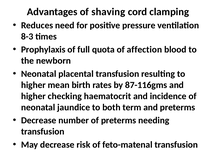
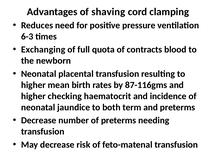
8-3: 8-3 -> 6-3 (27, 36)
Prophylaxis: Prophylaxis -> Exchanging (43, 50)
affection: affection -> contracts (145, 50)
